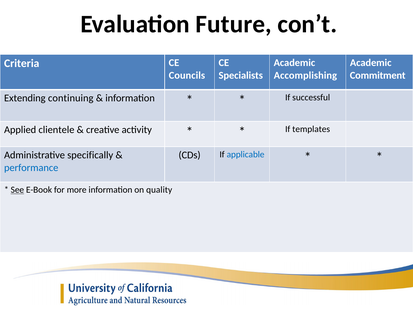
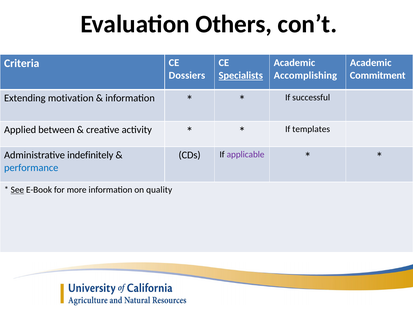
Future: Future -> Others (234, 24)
Councils: Councils -> Dossiers (187, 75)
Specialists underline: none -> present (241, 75)
continuing: continuing -> motivation (71, 98)
clientele: clientele -> between (57, 130)
specifically: specifically -> indefinitely (90, 155)
applicable colour: blue -> purple (246, 154)
